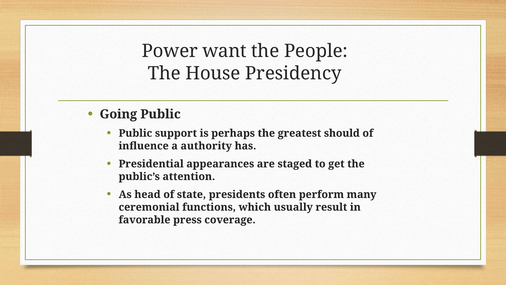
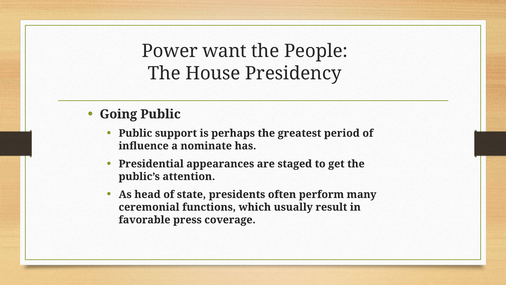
should: should -> period (342, 133)
authority: authority -> nominate (206, 146)
